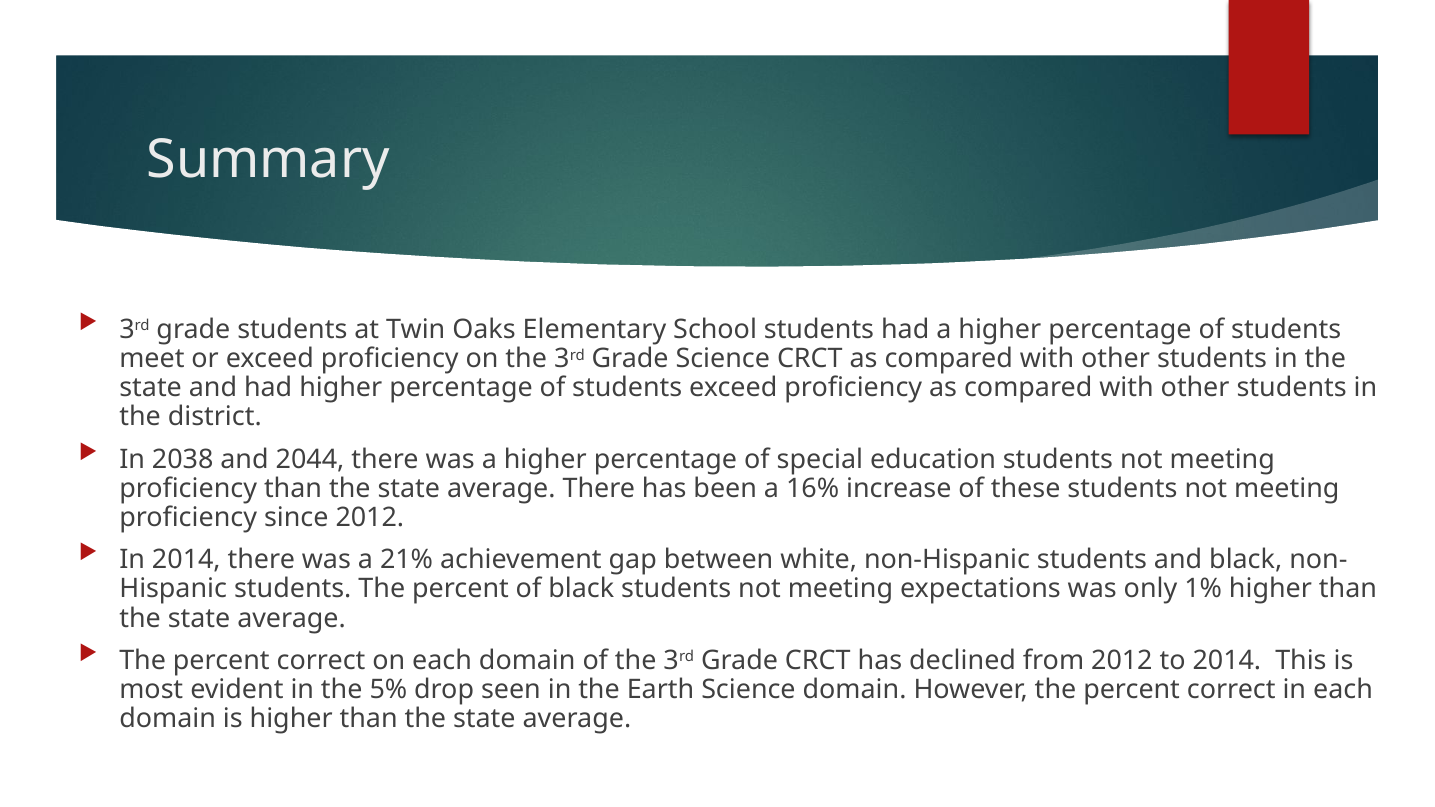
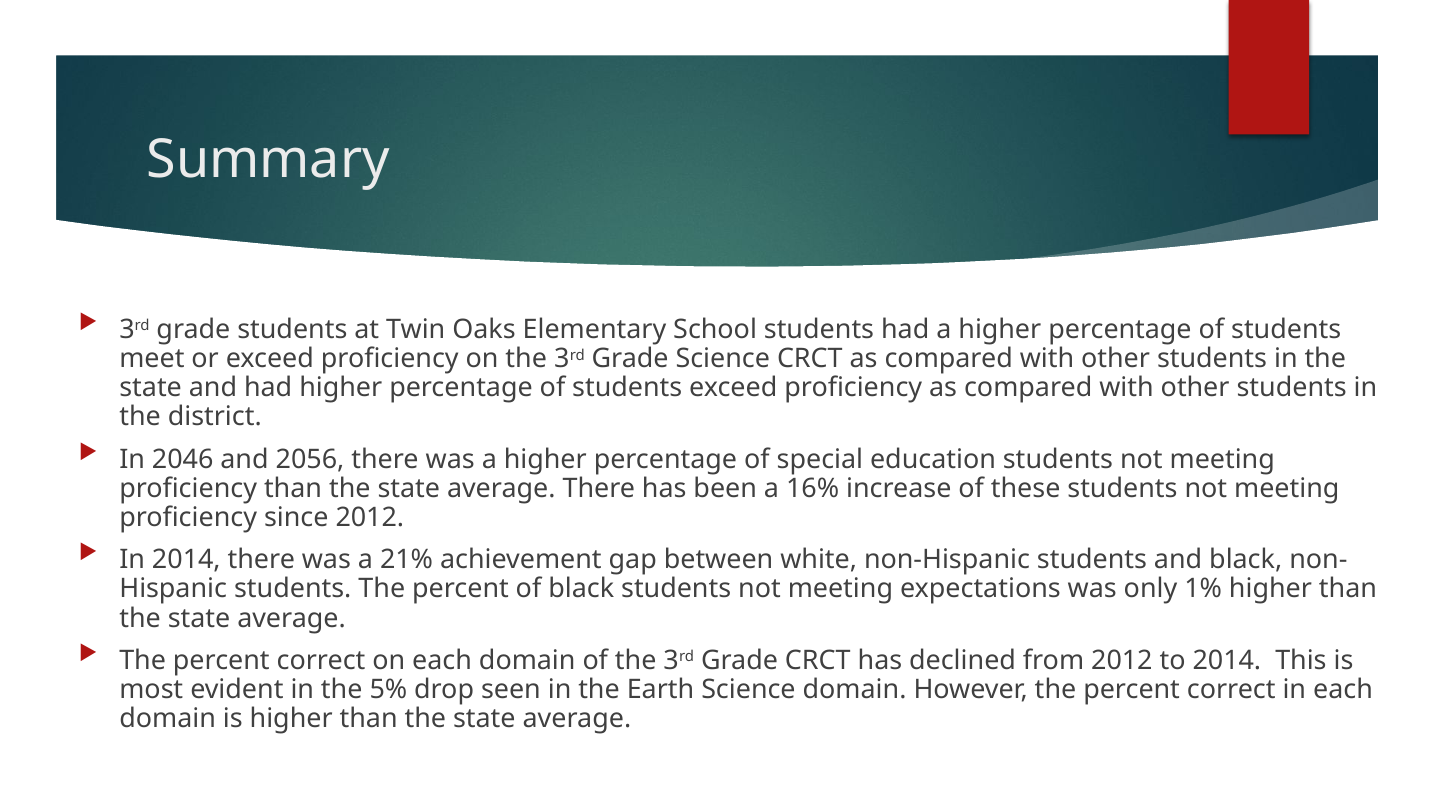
2038: 2038 -> 2046 (183, 460)
2044: 2044 -> 2056 (310, 460)
